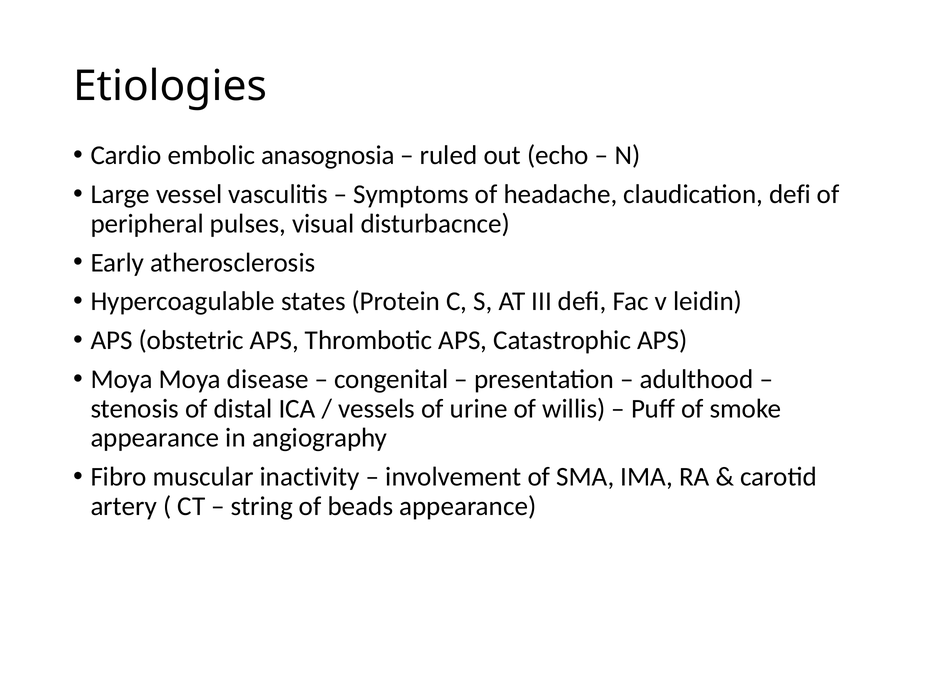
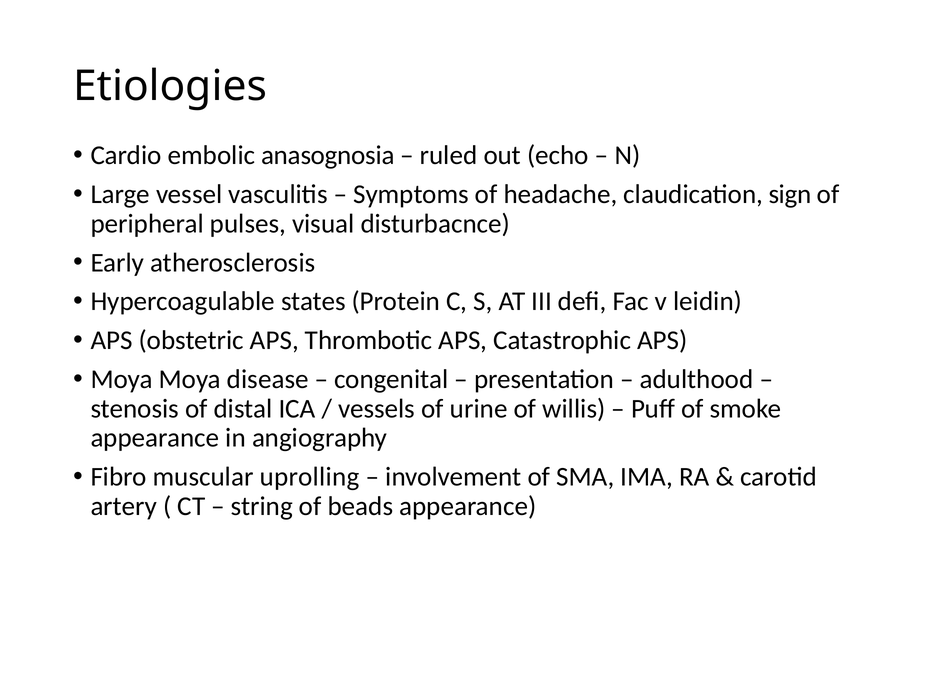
claudication defi: defi -> sign (790, 194)
inactivity: inactivity -> uprolling (309, 477)
